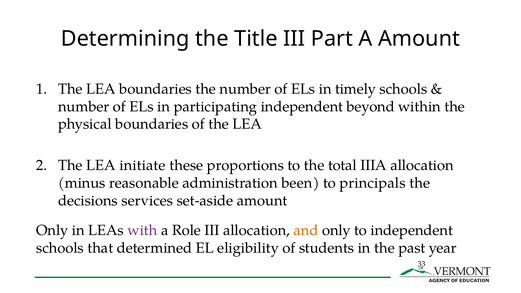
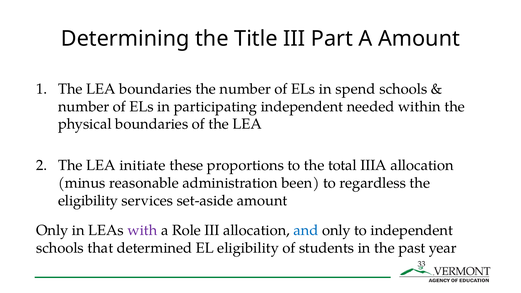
timely: timely -> spend (356, 89)
beyond: beyond -> needed (371, 107)
principals: principals -> regardless (373, 183)
decisions: decisions -> eligibility (88, 201)
and colour: orange -> blue (306, 230)
